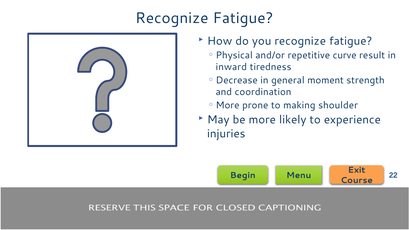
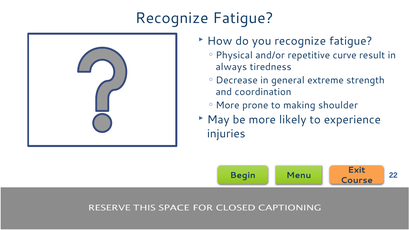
inward: inward -> always (231, 67)
moment: moment -> extreme (326, 80)
